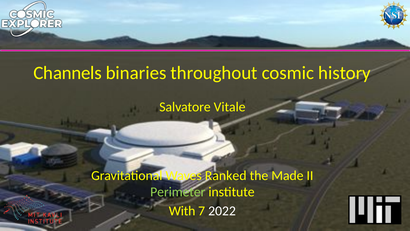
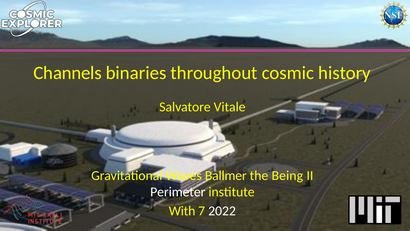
Ranked: Ranked -> Ballmer (226, 175)
Made: Made -> Being (287, 175)
Perimeter colour: light green -> white (178, 192)
